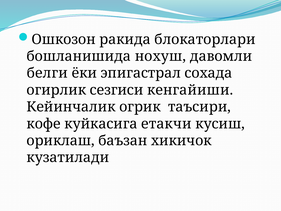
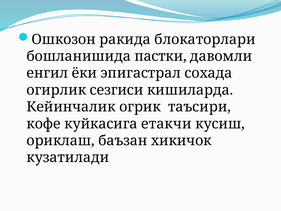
нохуш: нохуш -> пастки (161, 56)
белги: белги -> енгил (47, 73)
кенгайиши: кенгайиши -> кишиларда (190, 90)
